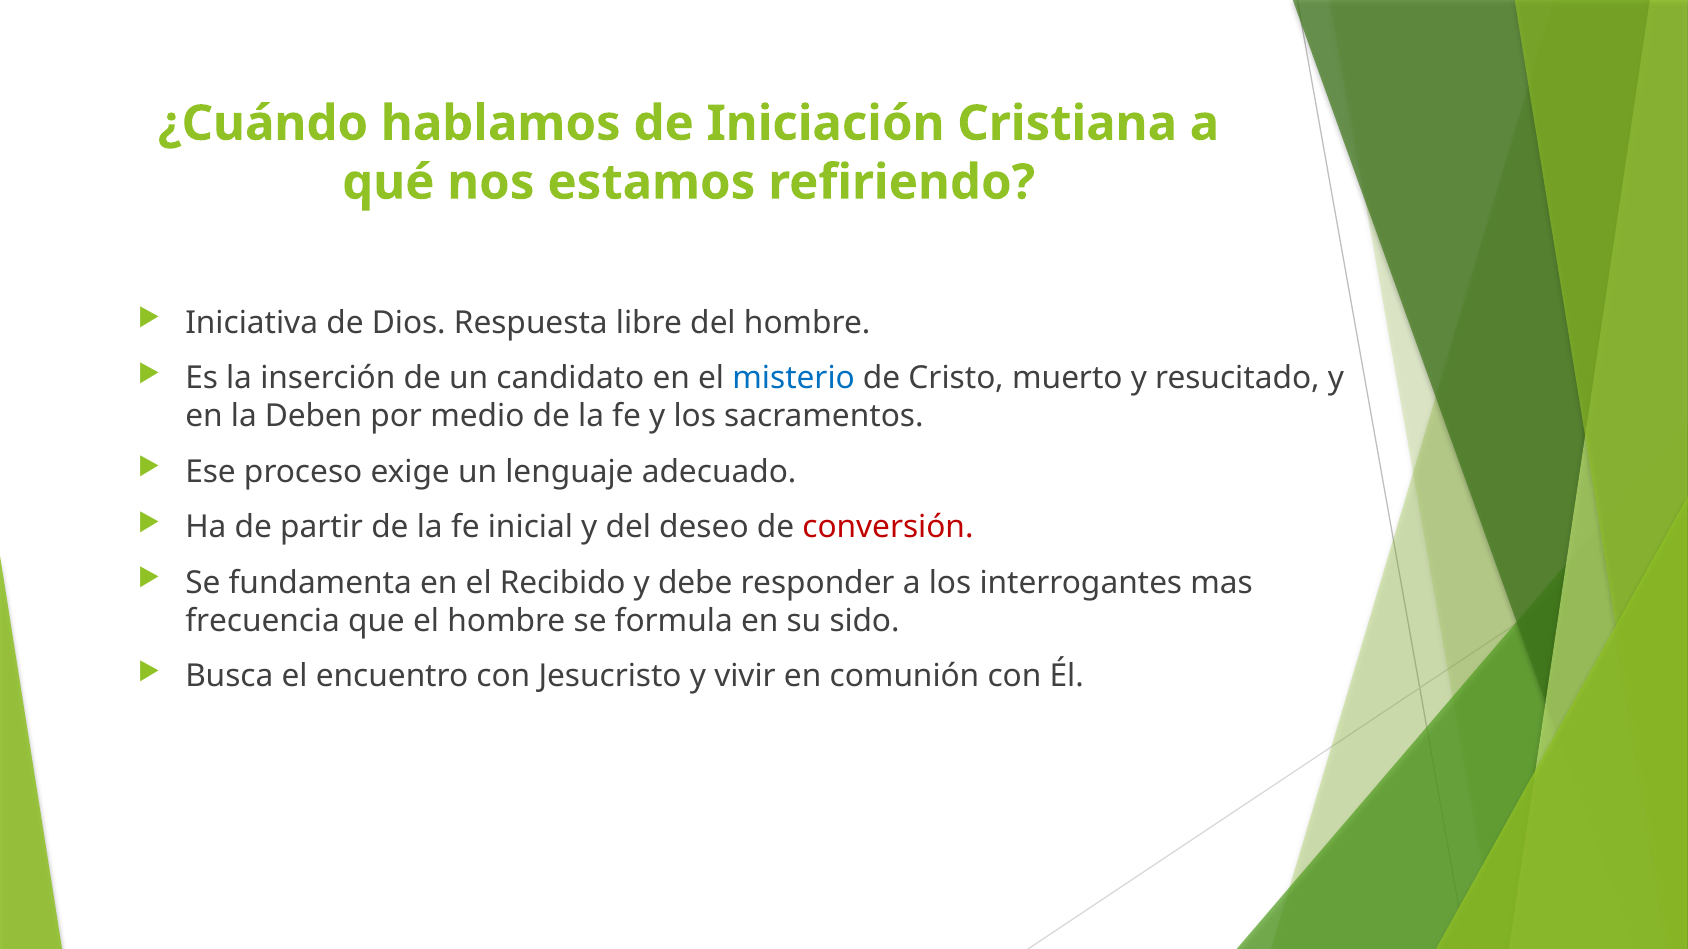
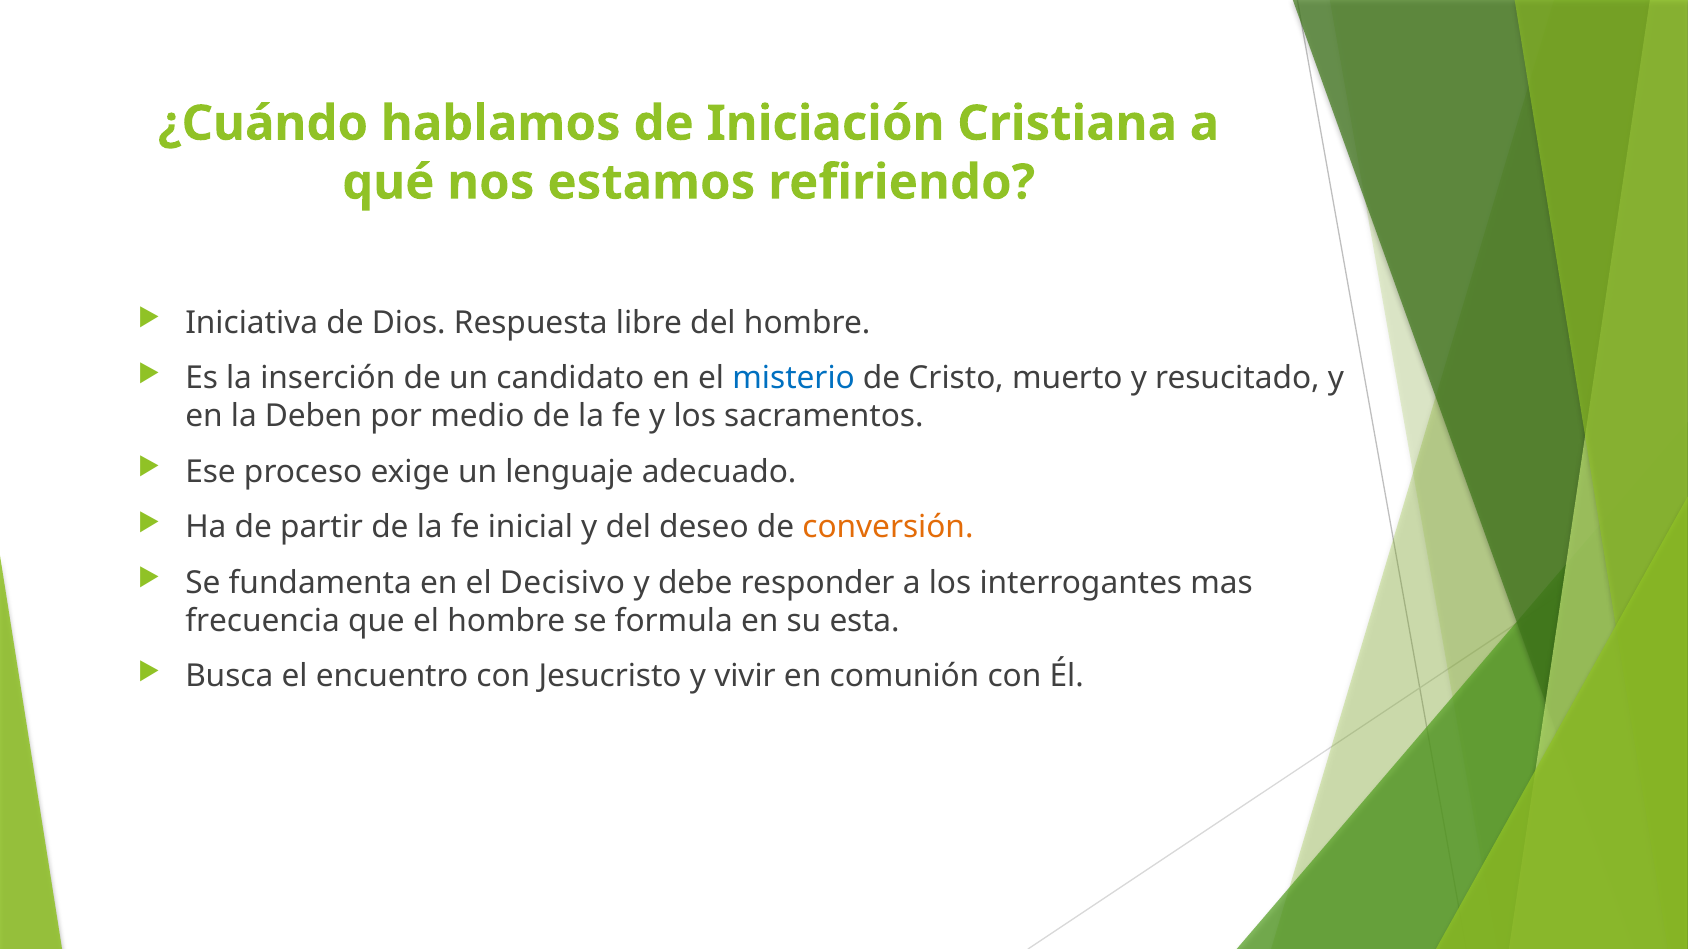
conversión colour: red -> orange (888, 528)
Recibido: Recibido -> Decisivo (562, 583)
sido: sido -> esta (865, 621)
